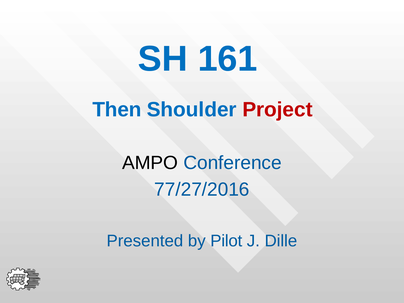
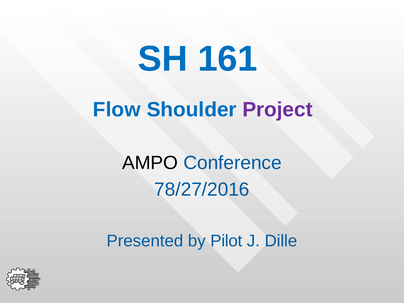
Then: Then -> Flow (117, 110)
Project colour: red -> purple (278, 110)
77/27/2016: 77/27/2016 -> 78/27/2016 (202, 190)
